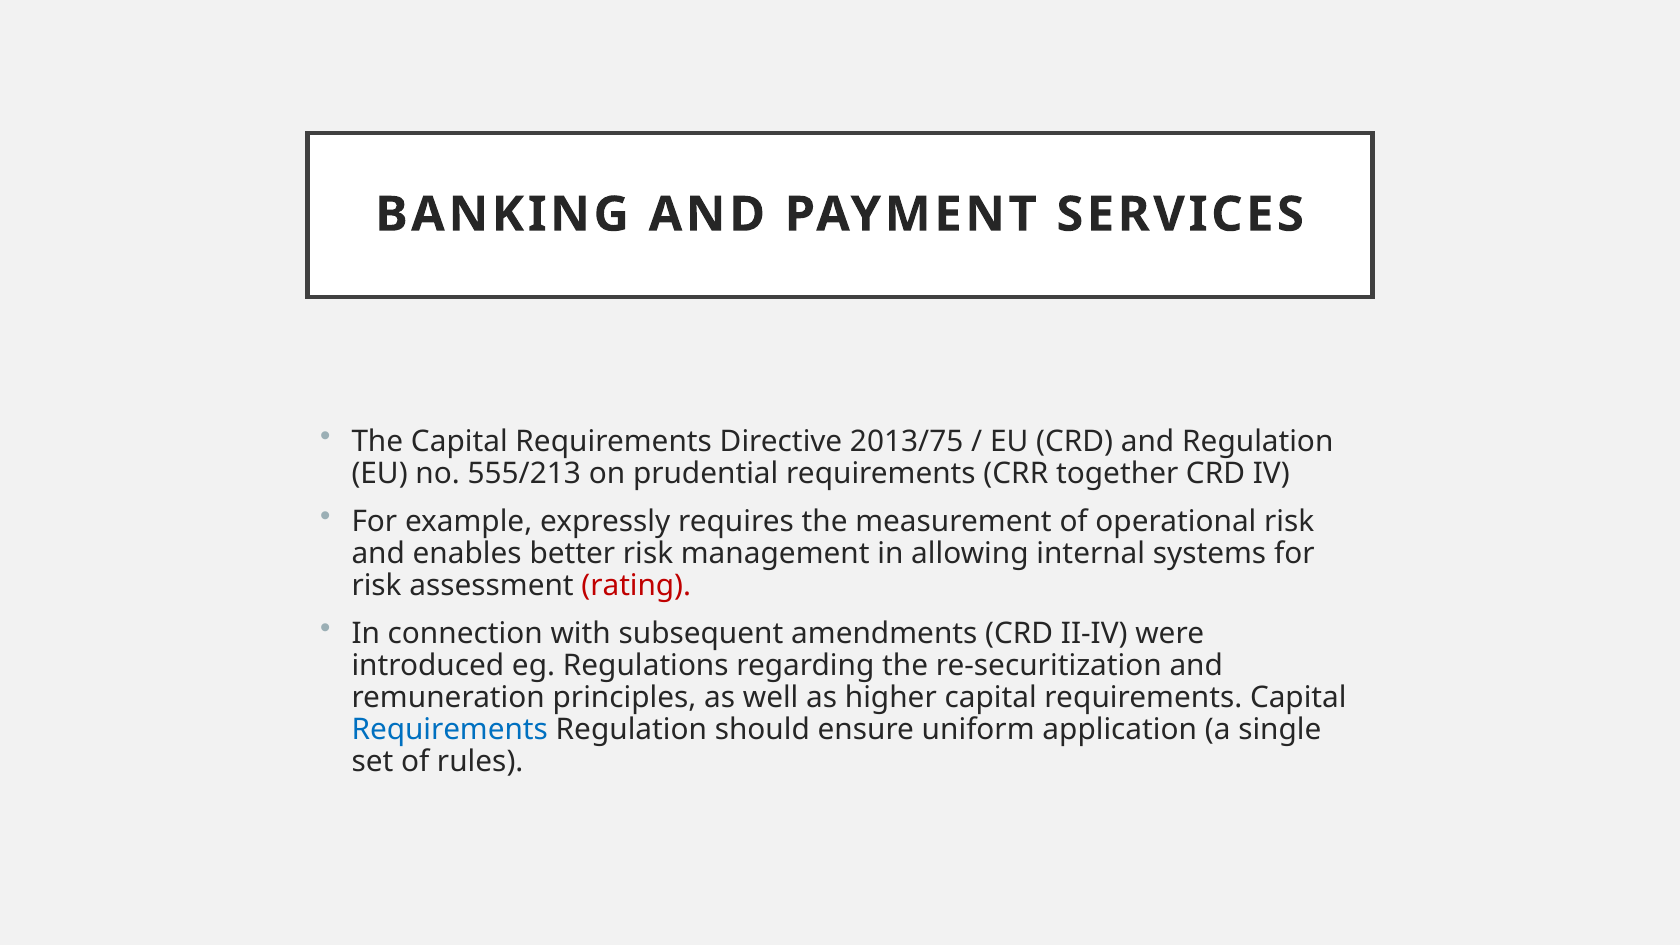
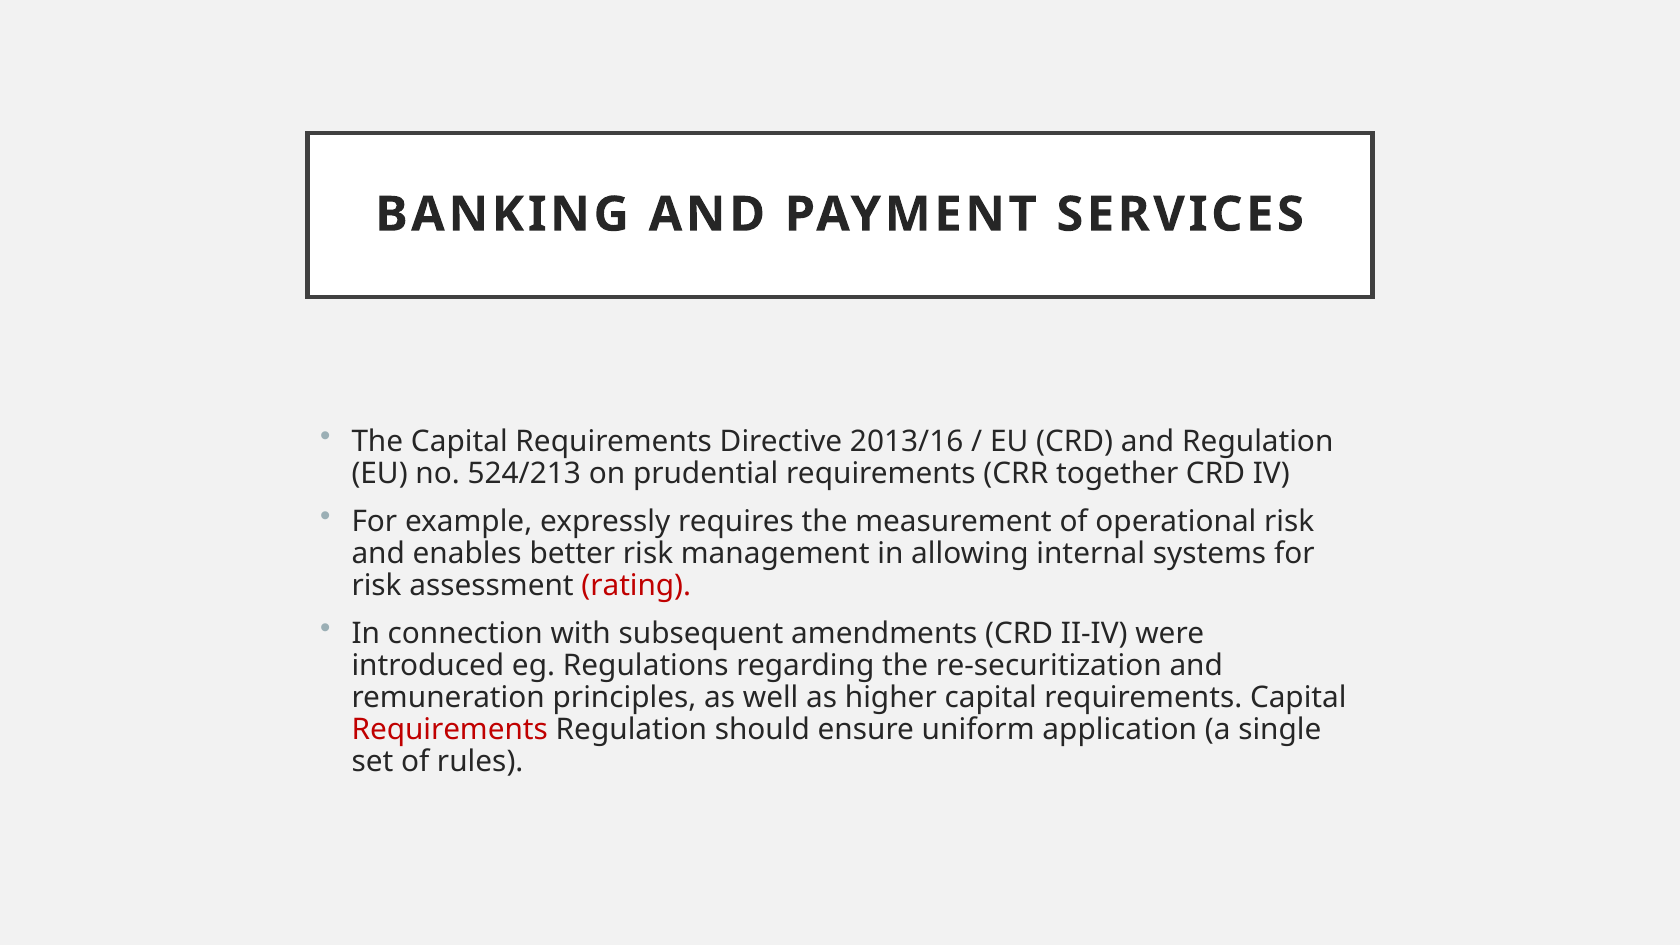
2013/75: 2013/75 -> 2013/16 (907, 441)
555/213: 555/213 -> 524/213 (524, 473)
Requirements colour: blue -> red (450, 730)
